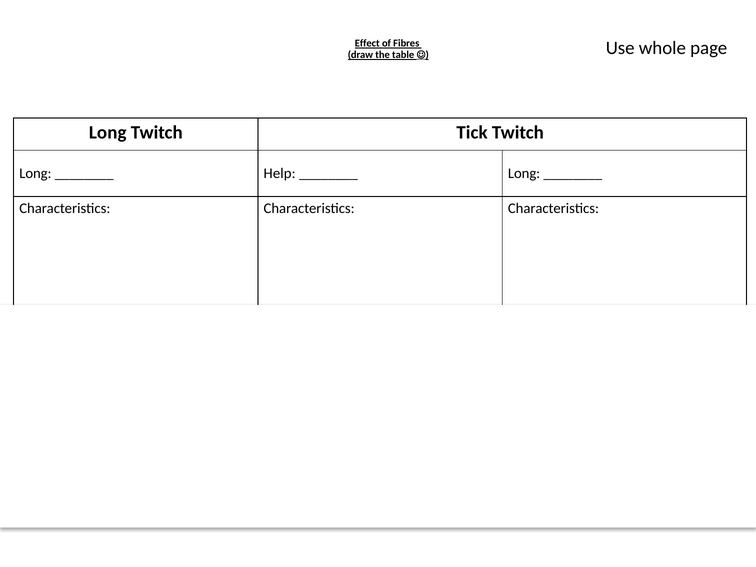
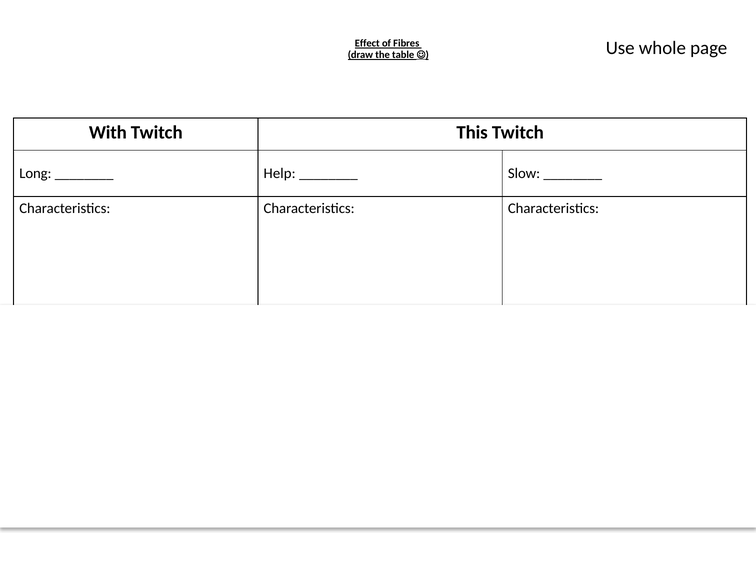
Long: Long -> With (108, 133)
Tick: Tick -> This (472, 133)
Long: Long -> Slow (524, 173)
